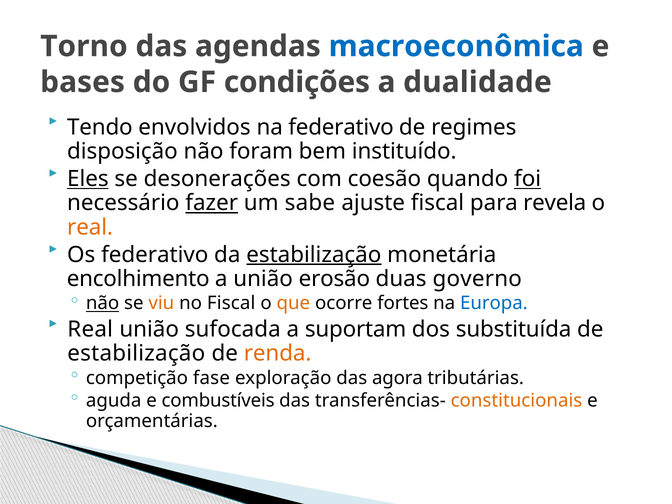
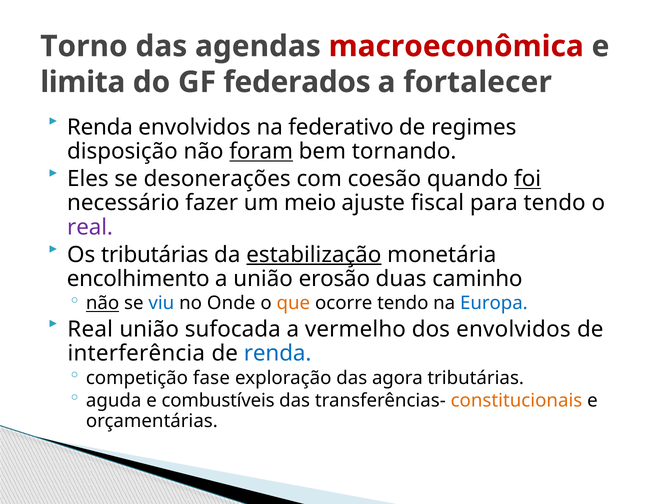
macroeconômica colour: blue -> red (456, 46)
bases: bases -> limita (83, 82)
condições: condições -> federados (297, 82)
dualidade: dualidade -> fortalecer (477, 82)
Tendo: Tendo -> Renda (100, 127)
foram underline: none -> present (261, 151)
instituído: instituído -> tornando (404, 151)
Eles underline: present -> none (88, 179)
fazer underline: present -> none (212, 203)
sabe: sabe -> meio (310, 203)
para revela: revela -> tendo (555, 203)
real colour: orange -> purple (90, 227)
Os federativo: federativo -> tributárias (155, 255)
governo: governo -> caminho (477, 279)
viu colour: orange -> blue (161, 303)
no Fiscal: Fiscal -> Onde (231, 303)
ocorre fortes: fortes -> tendo (403, 303)
suportam: suportam -> vermelho (355, 329)
dos substituída: substituída -> envolvidos (513, 329)
estabilização: estabilização -> interferência (136, 354)
renda colour: orange -> blue (278, 354)
